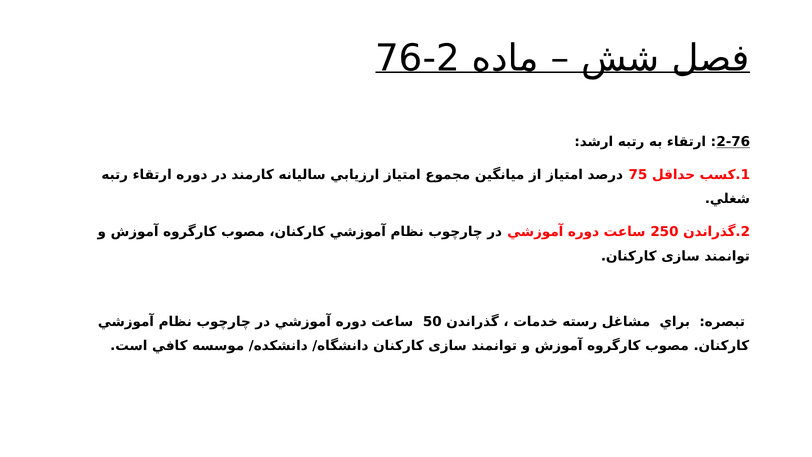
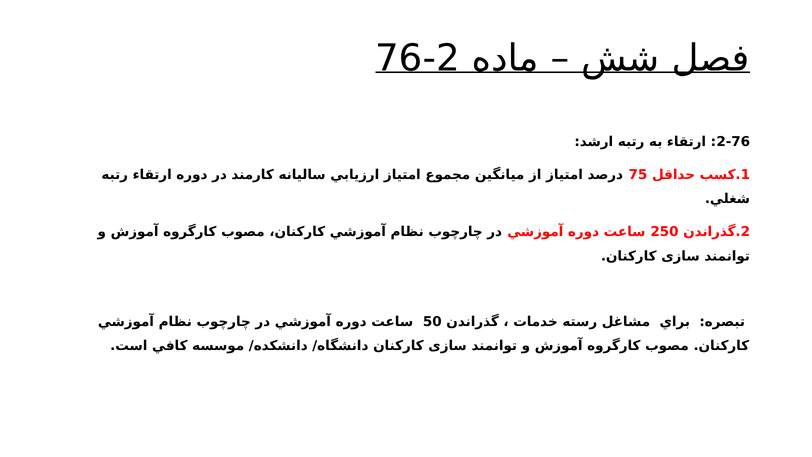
2-76 underline: present -> none (733, 142)
